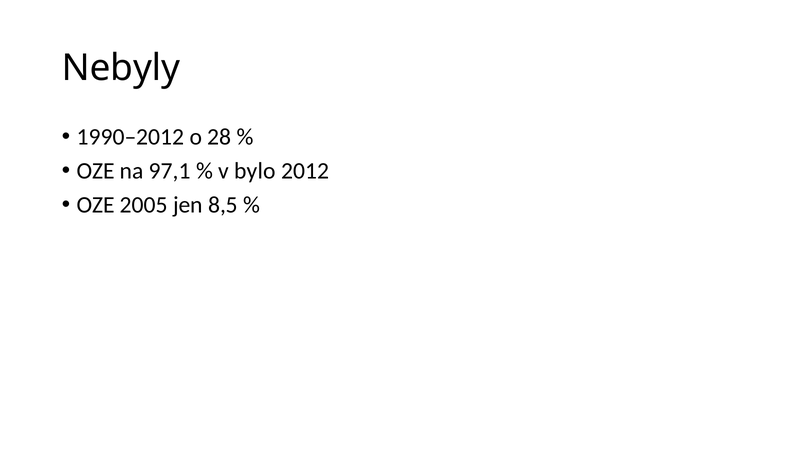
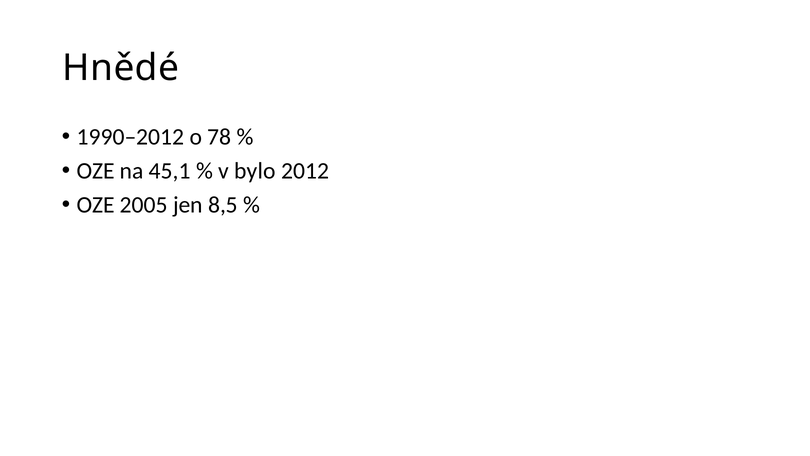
Nebyly: Nebyly -> Hnědé (121, 68)
28: 28 -> 78 (219, 137)
97,1: 97,1 -> 45,1 (170, 171)
